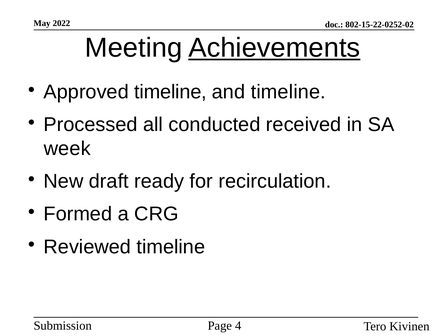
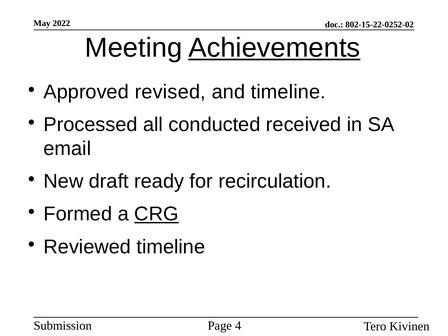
Approved timeline: timeline -> revised (170, 92)
week: week -> email (67, 149)
CRG underline: none -> present (156, 214)
